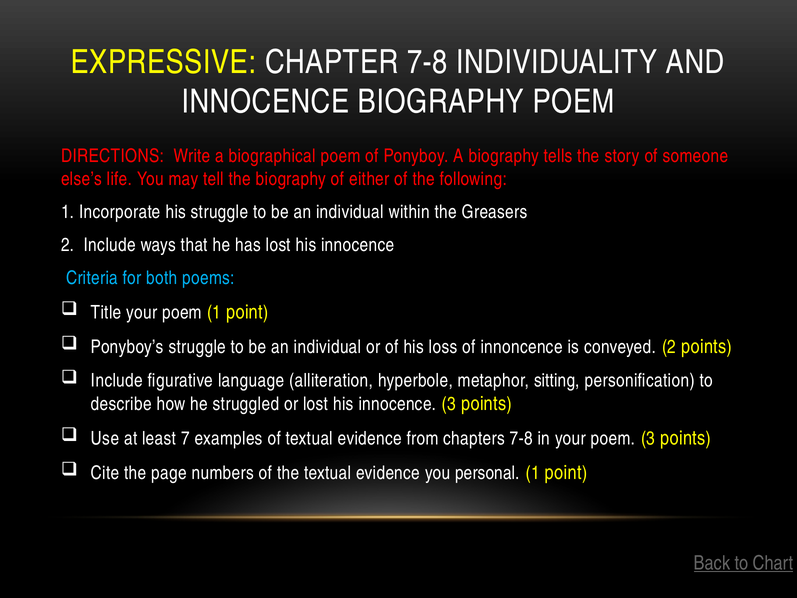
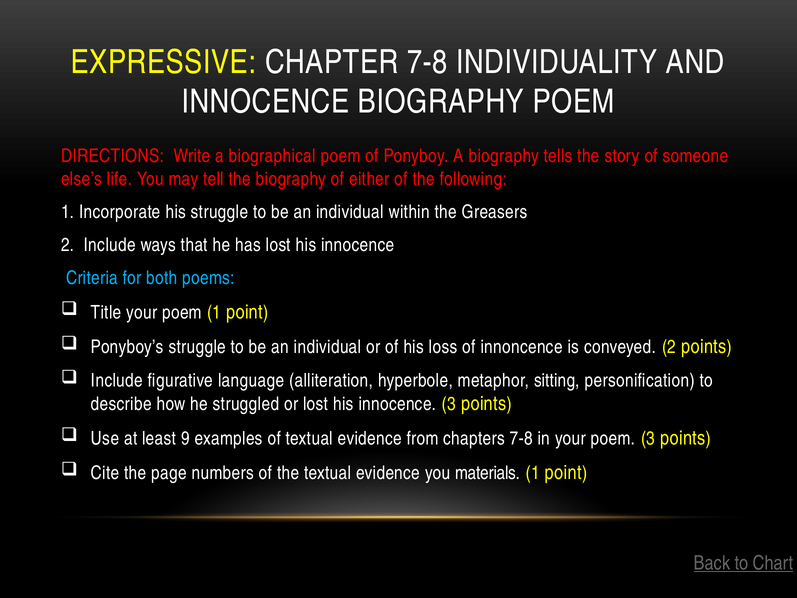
7: 7 -> 9 (185, 438)
personal: personal -> materials (488, 473)
